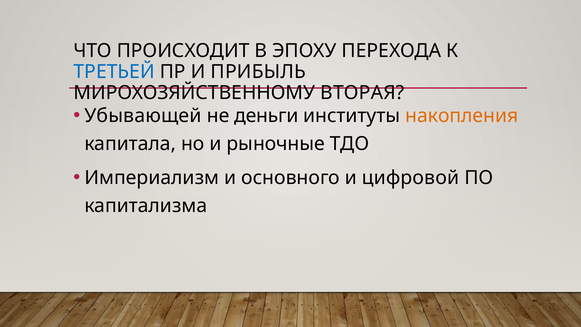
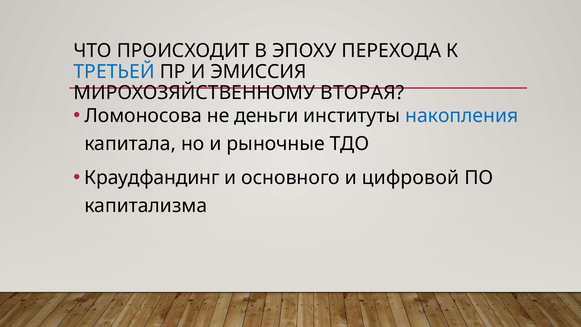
ПРИБЫЛЬ: ПРИБЫЛЬ -> ЭМИССИЯ (258, 72)
Убывающей: Убывающей -> Ломоносова (143, 116)
накопления colour: orange -> blue (462, 116)
Империализм: Империализм -> Краудфандинг (152, 178)
